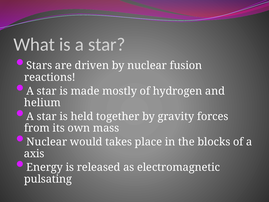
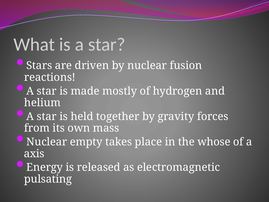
would: would -> empty (86, 142)
blocks: blocks -> whose (214, 142)
